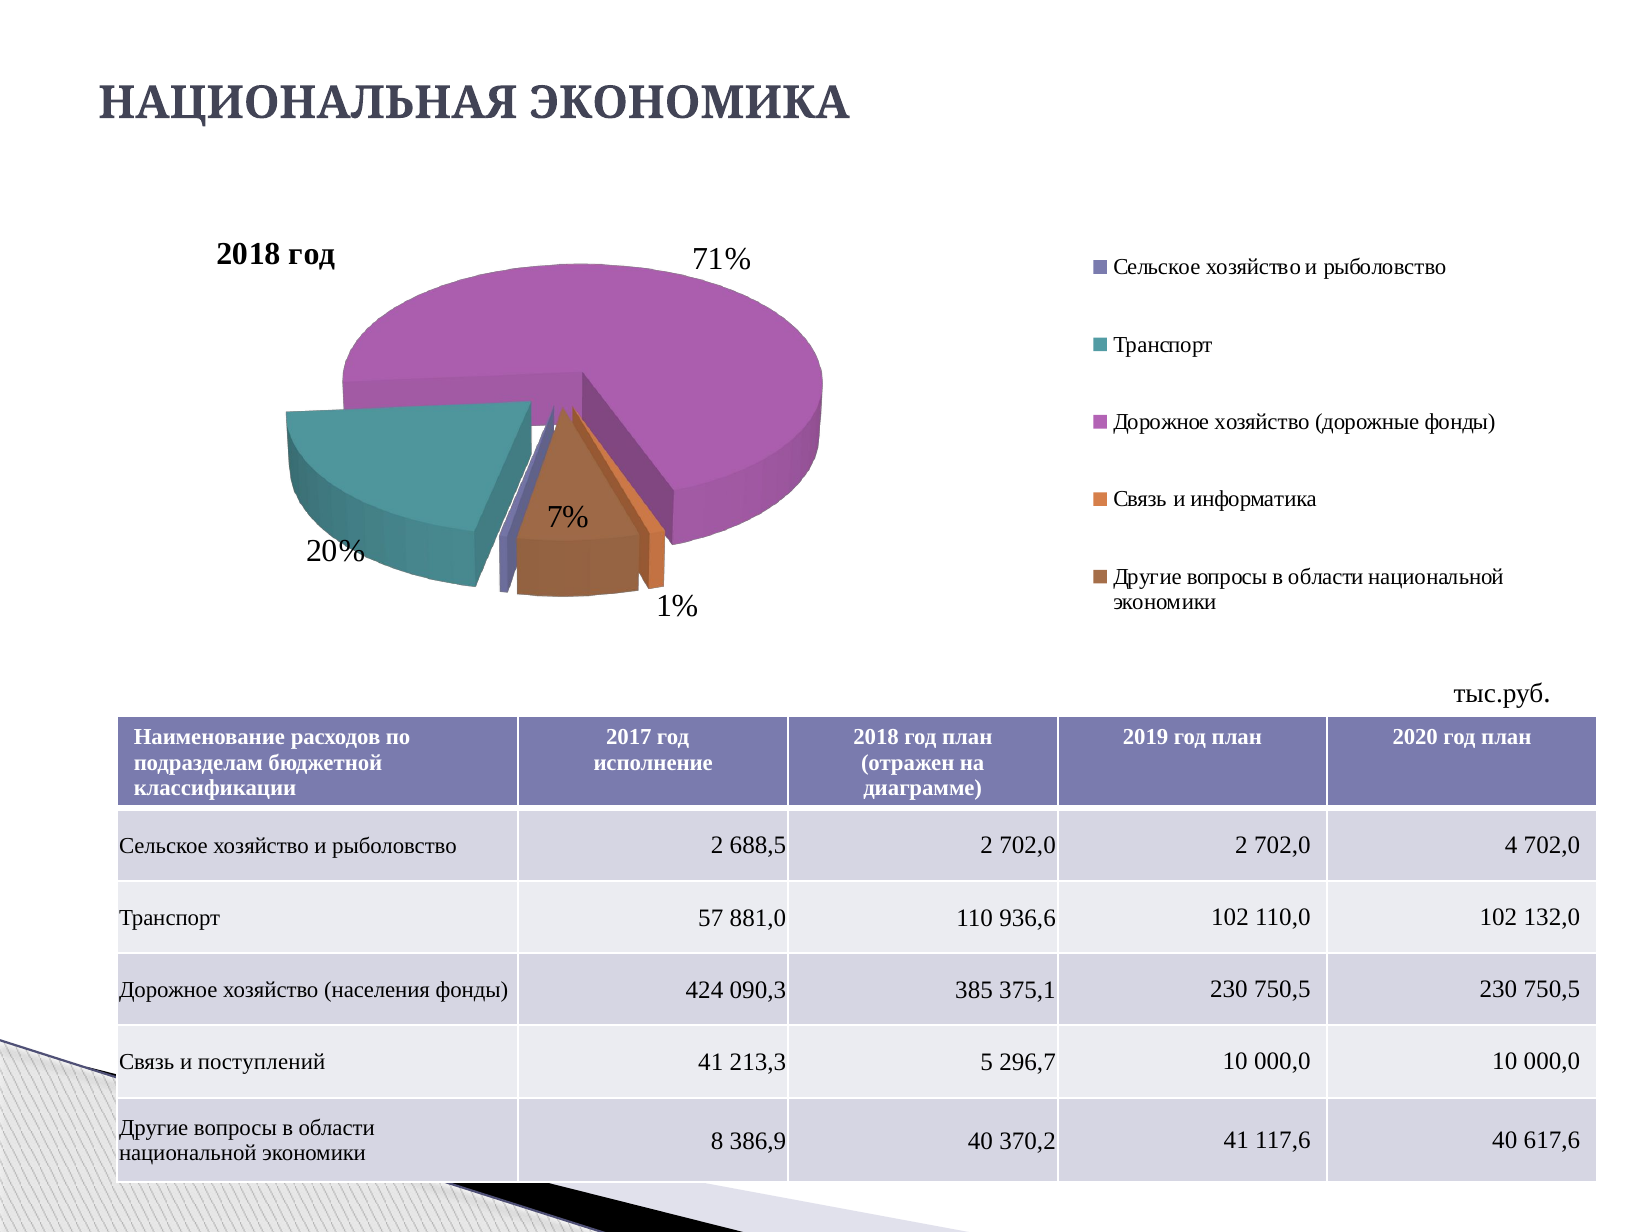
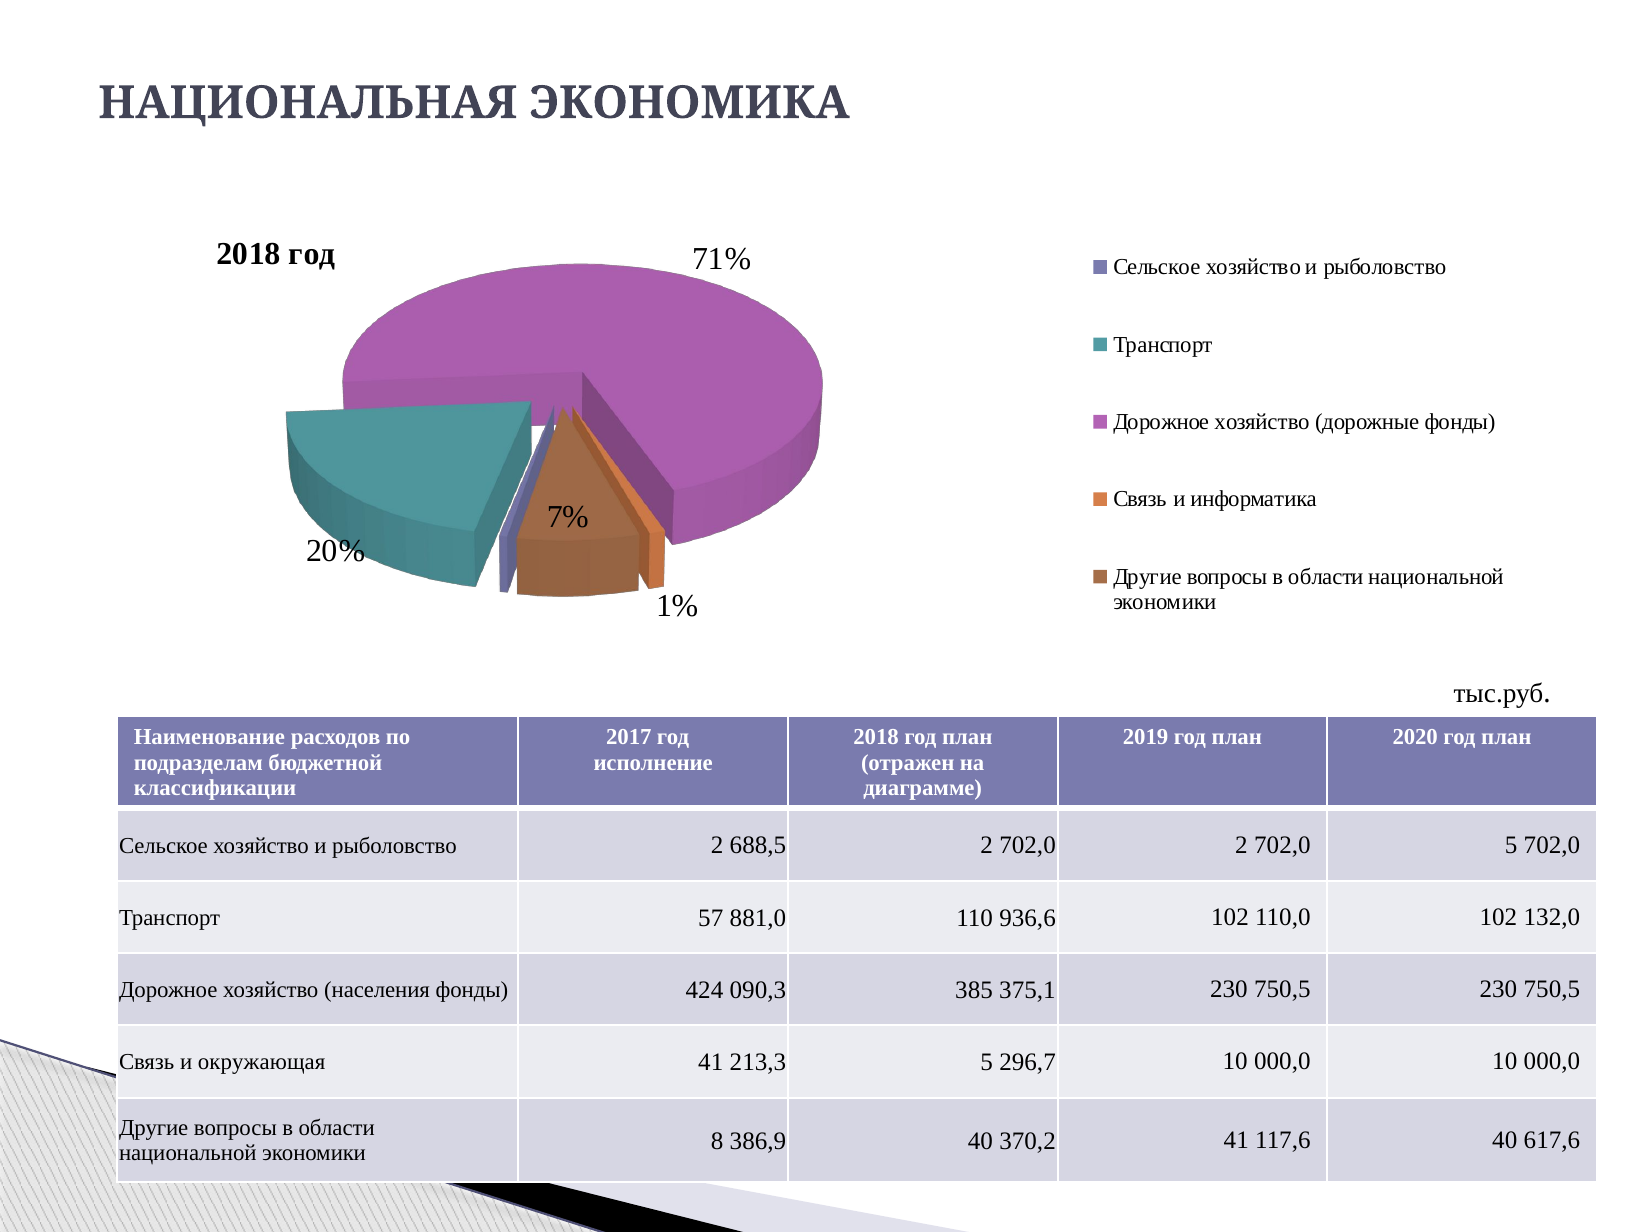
702,0 4: 4 -> 5 (1511, 844)
поступлений: поступлений -> окружающая (262, 1062)
